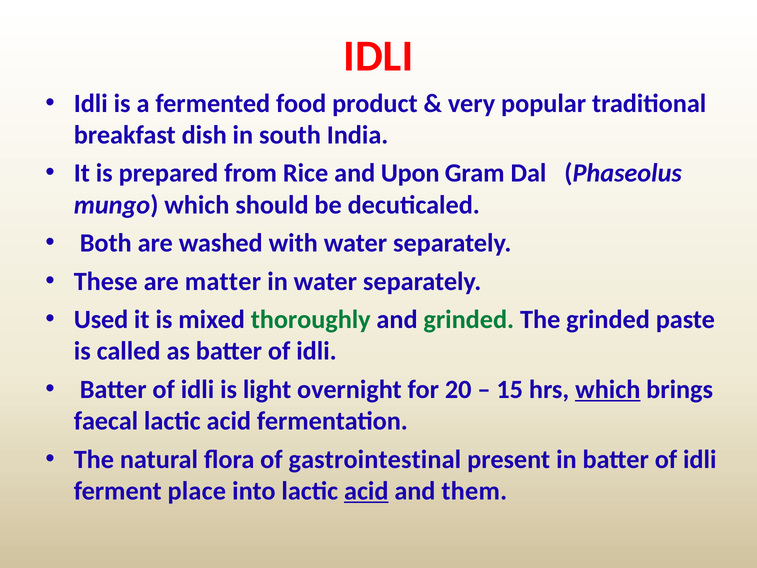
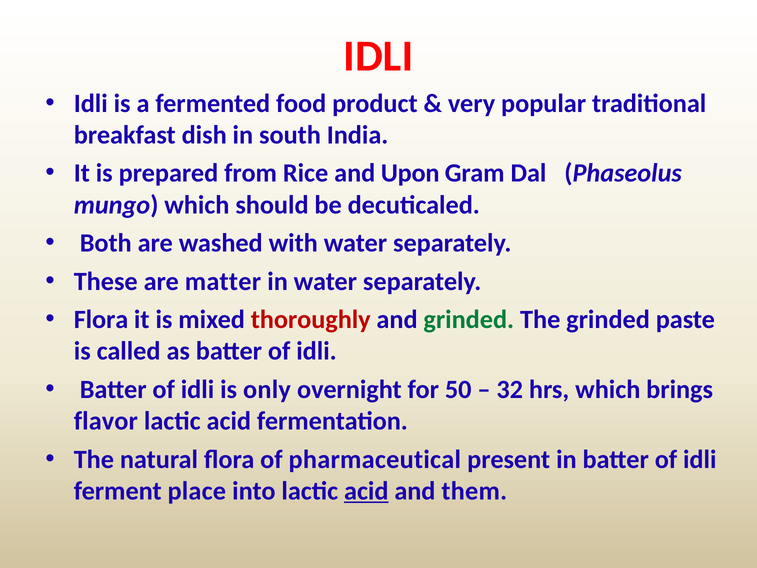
Used: Used -> Flora (101, 320)
thoroughly colour: green -> red (311, 320)
light: light -> only (267, 389)
20: 20 -> 50 (458, 389)
15: 15 -> 32 (510, 389)
which underline: present -> none (608, 389)
faecal: faecal -> flavor (106, 421)
gastrointestinal: gastrointestinal -> pharmaceutical (375, 459)
